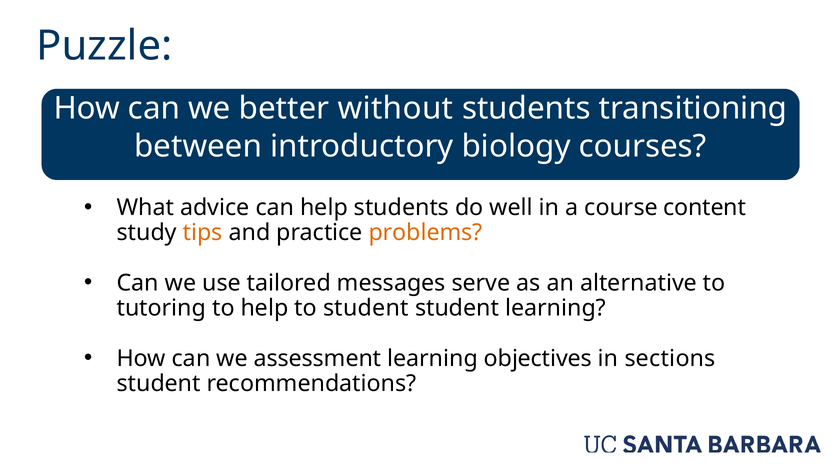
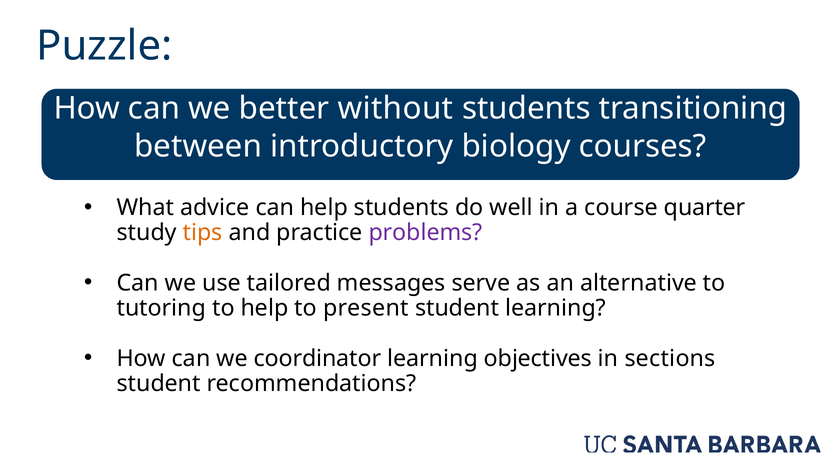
content: content -> quarter (705, 208)
problems colour: orange -> purple (426, 233)
to student: student -> present (366, 308)
assessment: assessment -> coordinator (318, 359)
